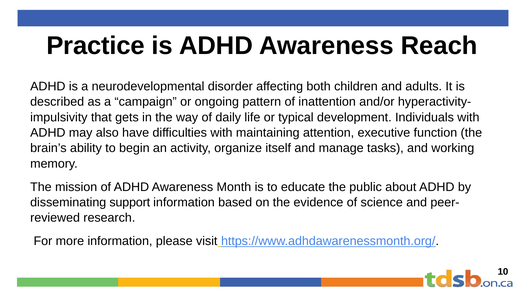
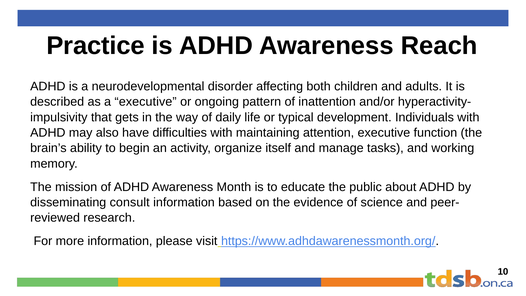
a campaign: campaign -> executive (146, 102)
support: support -> consult (130, 202)
